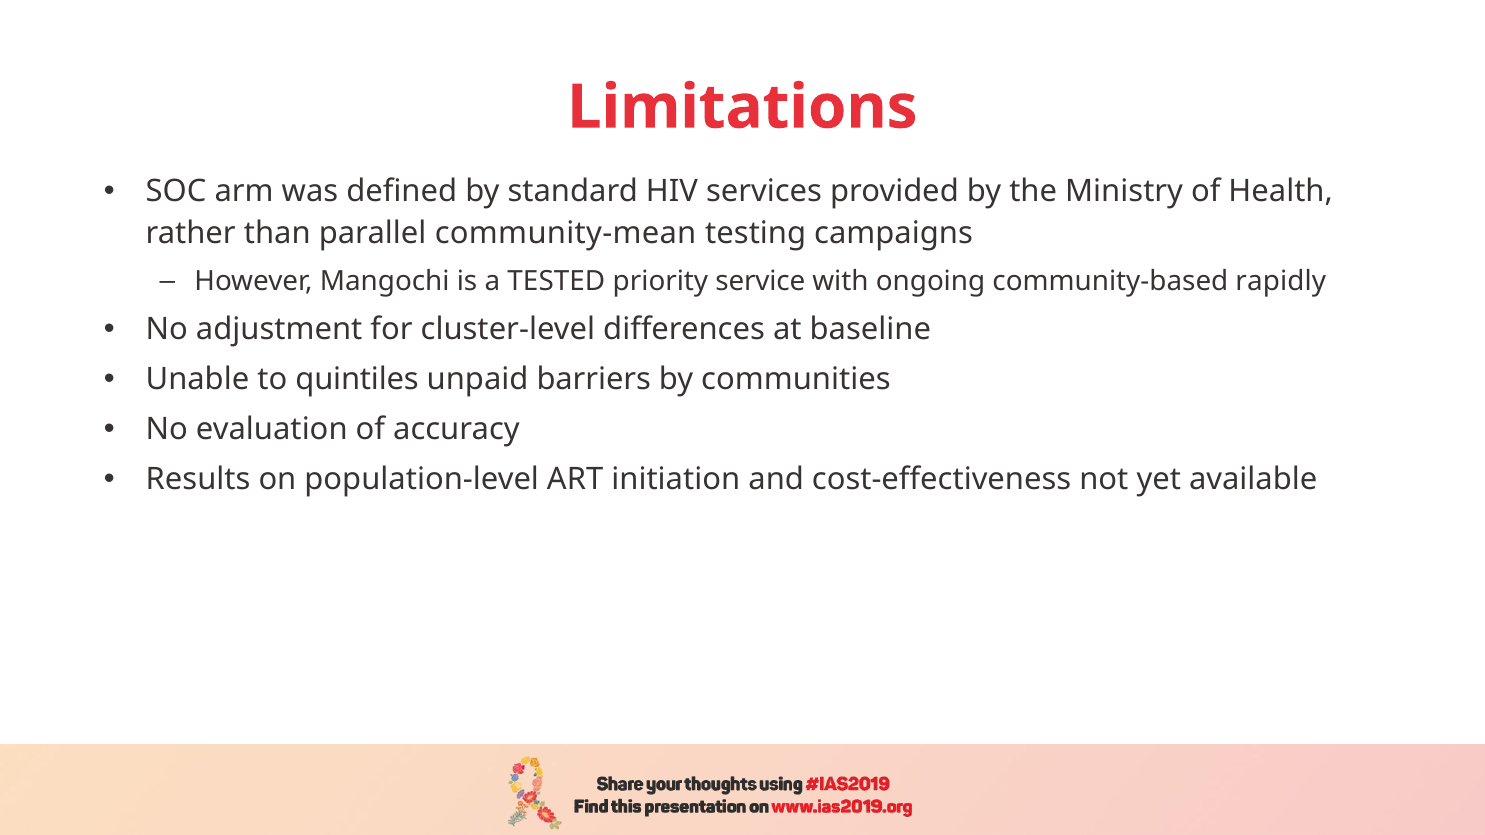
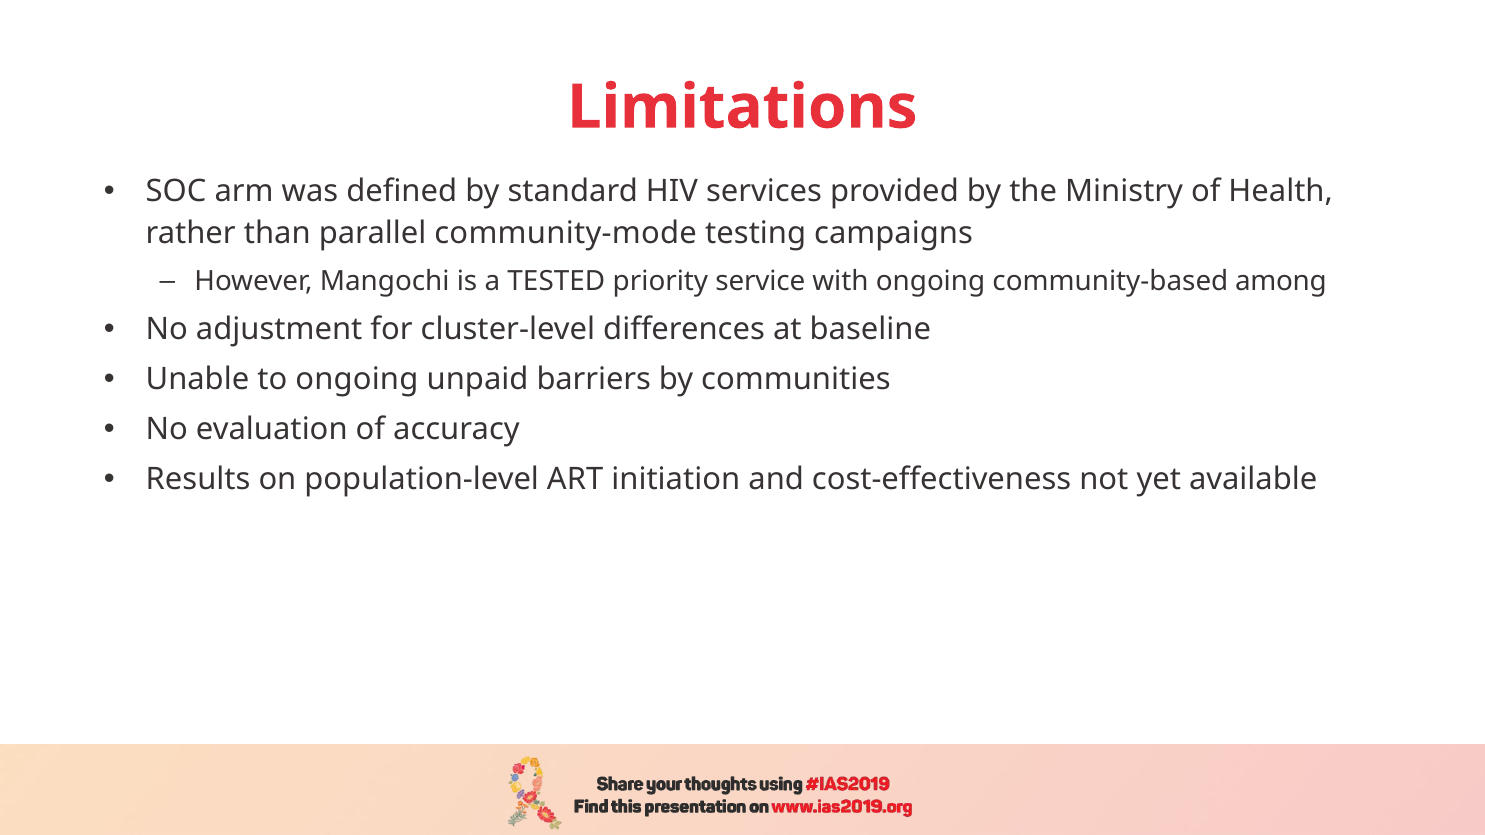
community-mean: community-mean -> community-mode (566, 234)
rapidly: rapidly -> among (1281, 281)
to quintiles: quintiles -> ongoing (357, 380)
